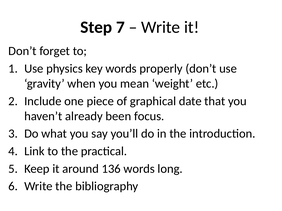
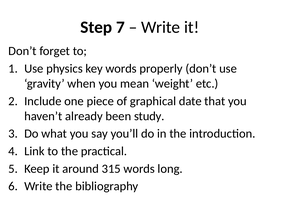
focus: focus -> study (149, 116)
136: 136 -> 315 (111, 169)
